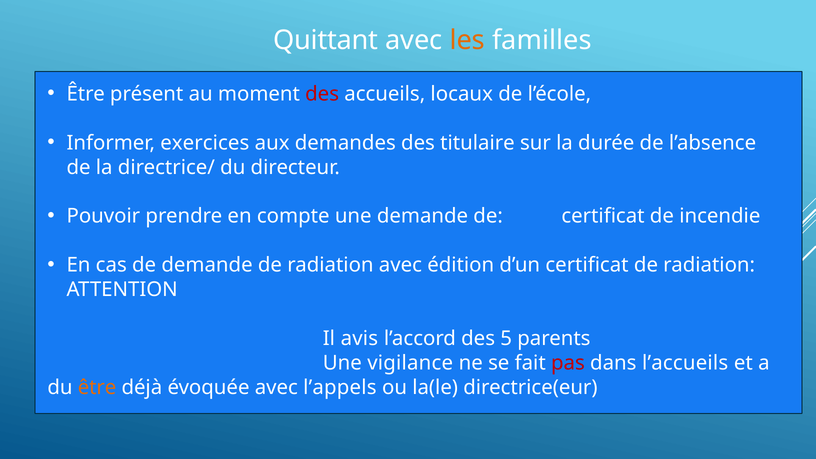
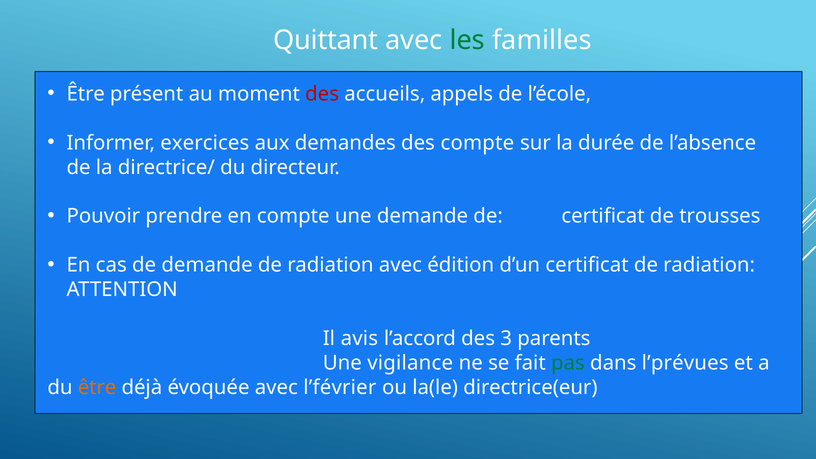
les colour: orange -> green (467, 40)
locaux: locaux -> appels (462, 94)
des titulaire: titulaire -> compte (477, 143)
incendie: incendie -> trousses (720, 216)
5: 5 -> 3 (506, 339)
pas colour: red -> green (568, 363)
l’accueils: l’accueils -> l’prévues (685, 363)
l’appels: l’appels -> l’février (340, 388)
